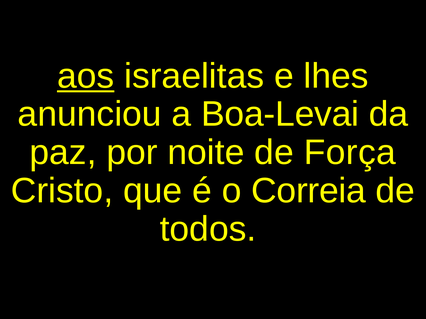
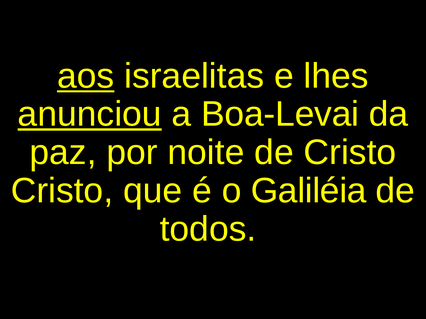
anunciou underline: none -> present (90, 114)
de Força: Força -> Cristo (350, 153)
Correia: Correia -> Galiléia (309, 191)
